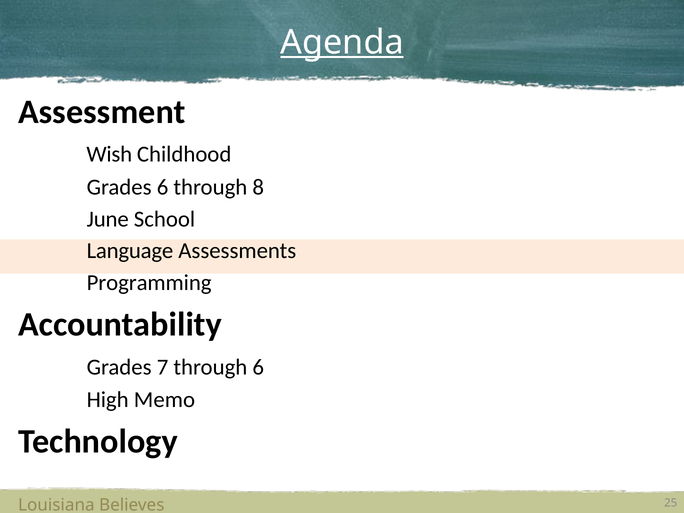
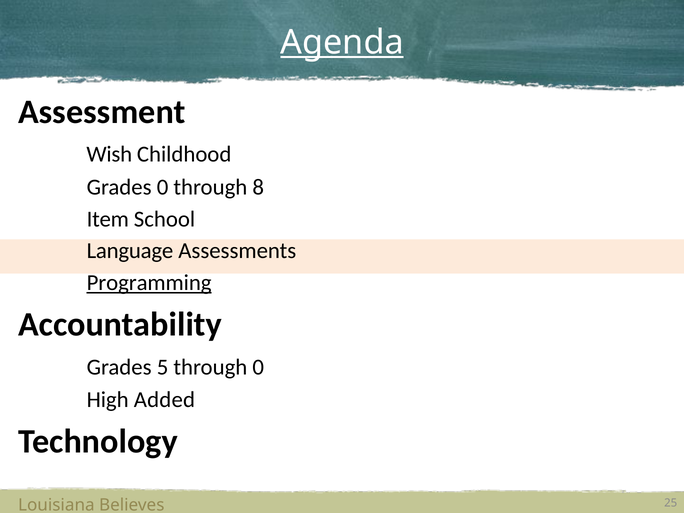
Grades 6: 6 -> 0 (163, 187)
June: June -> Item (108, 219)
Programming underline: none -> present (149, 283)
7: 7 -> 5 (163, 367)
through 6: 6 -> 0 (258, 367)
Memo: Memo -> Added (164, 400)
